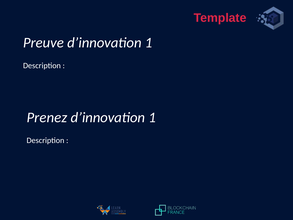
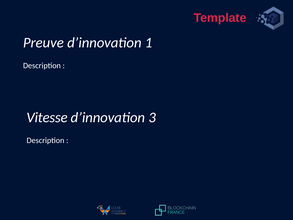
Prenez: Prenez -> Vitesse (47, 117)
1: 1 -> 3 (152, 117)
